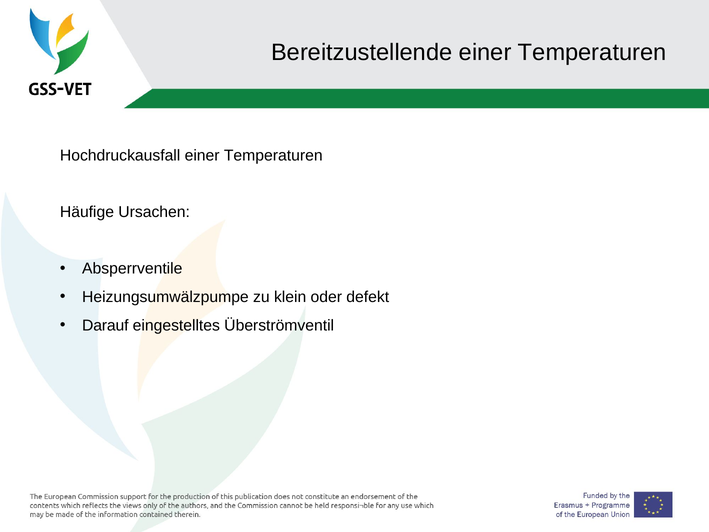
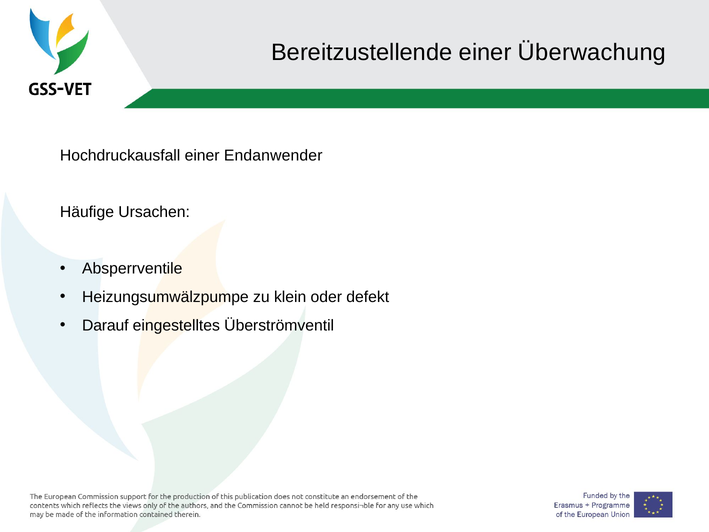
Temperaturen: Temperaturen -> Überwachung (592, 52)
Hochdruckausfall einer Temperaturen: Temperaturen -> Endanwender (273, 155)
